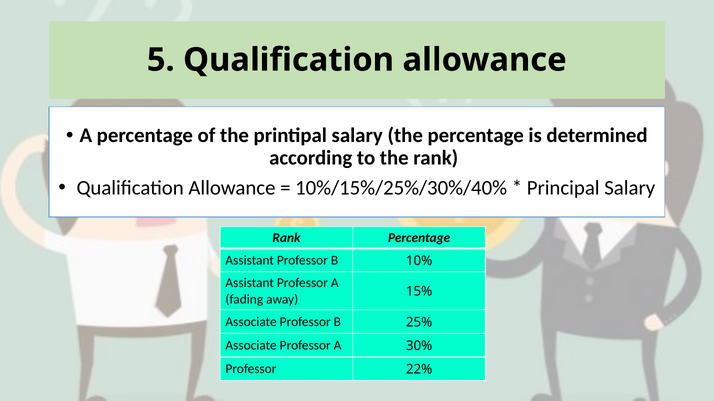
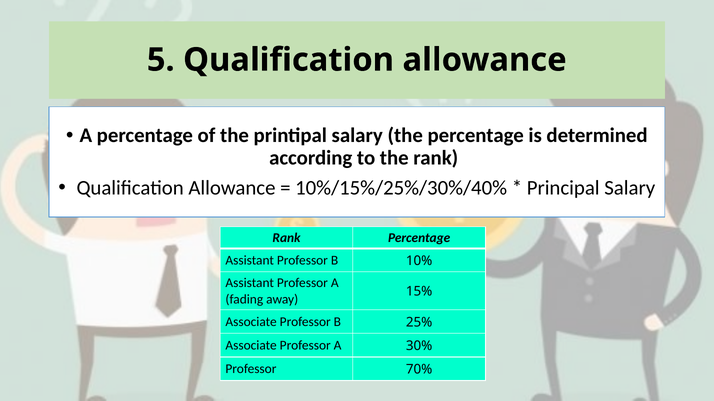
22%: 22% -> 70% (419, 370)
